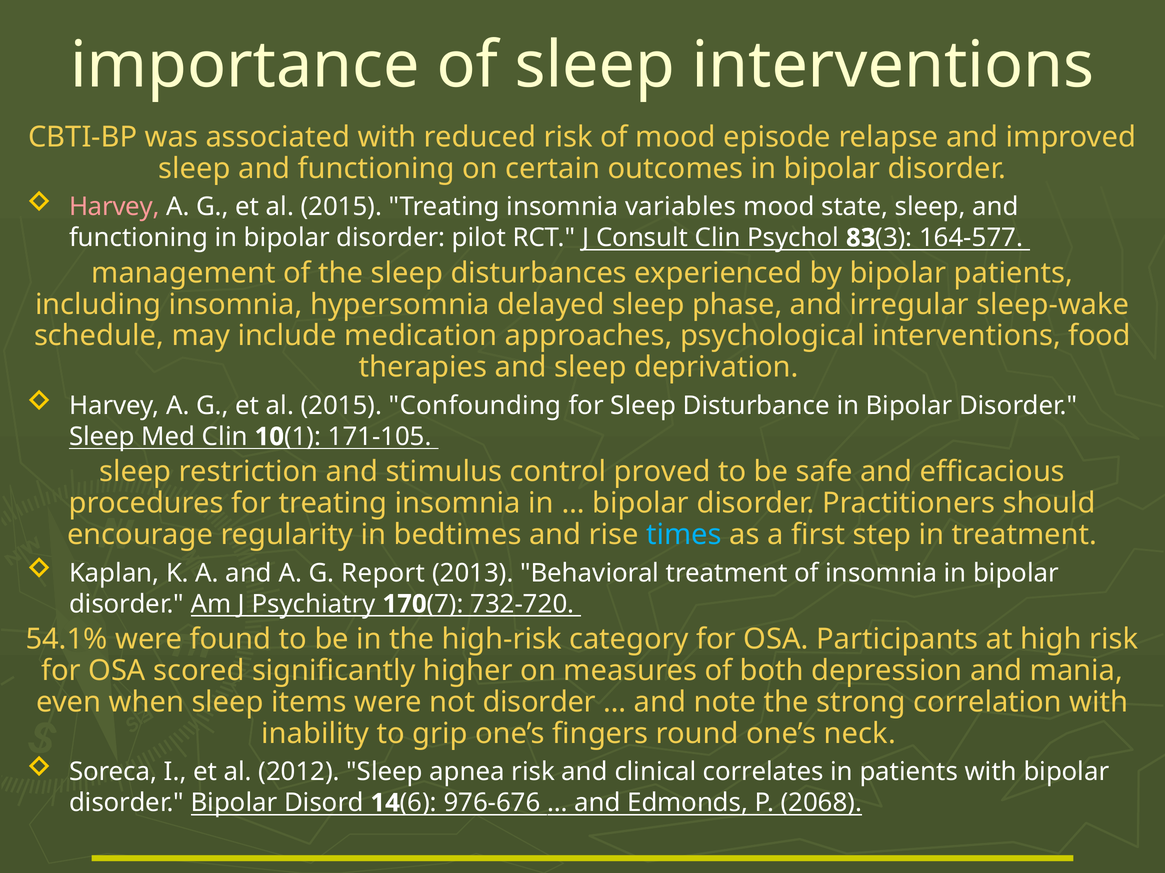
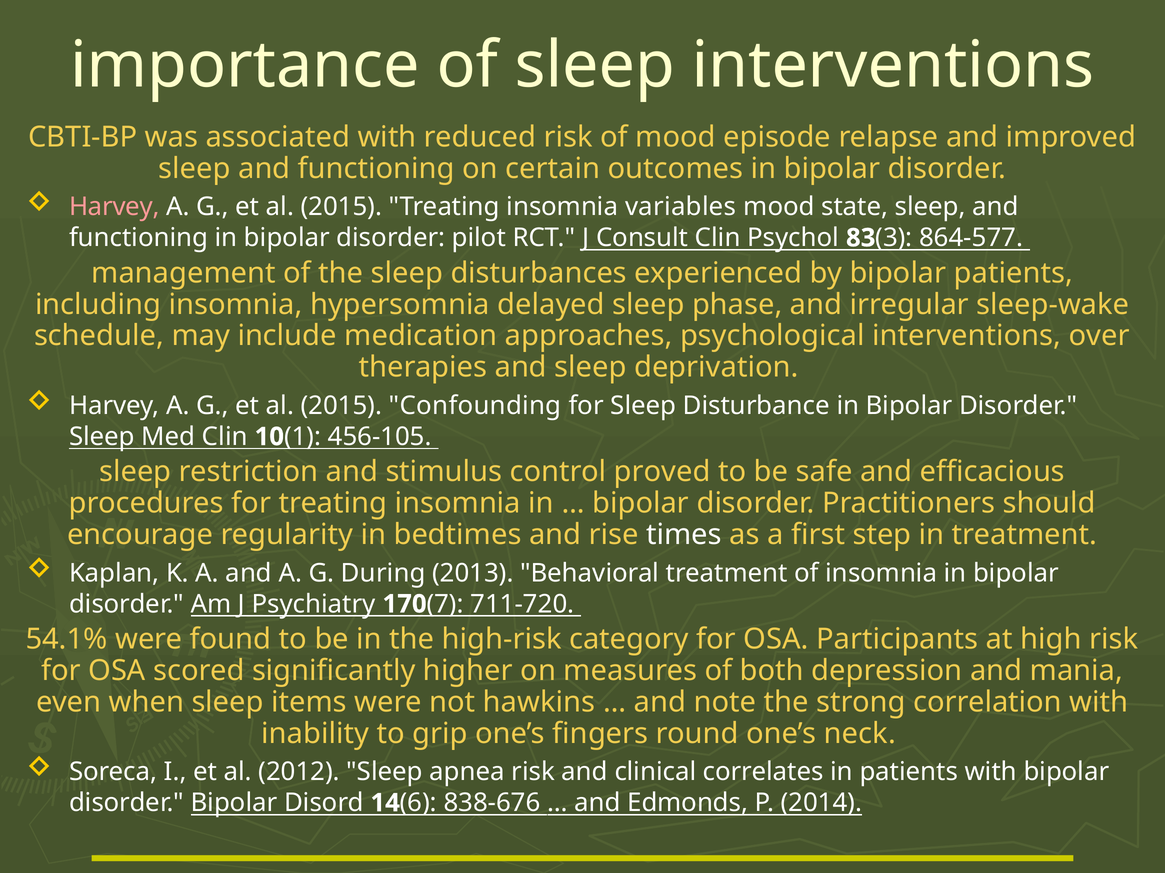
164-577: 164-577 -> 864-577 (971, 238)
food: food -> over (1099, 336)
171-105: 171-105 -> 456-105 (380, 437)
times colour: light blue -> white (684, 535)
Report: Report -> During (383, 574)
732-720: 732-720 -> 711-720 (522, 605)
not disorder: disorder -> hawkins (539, 703)
976-676: 976-676 -> 838-676 (492, 804)
2068: 2068 -> 2014 (821, 804)
